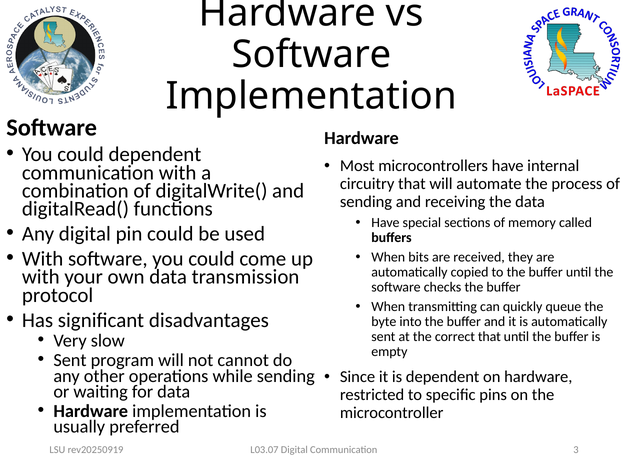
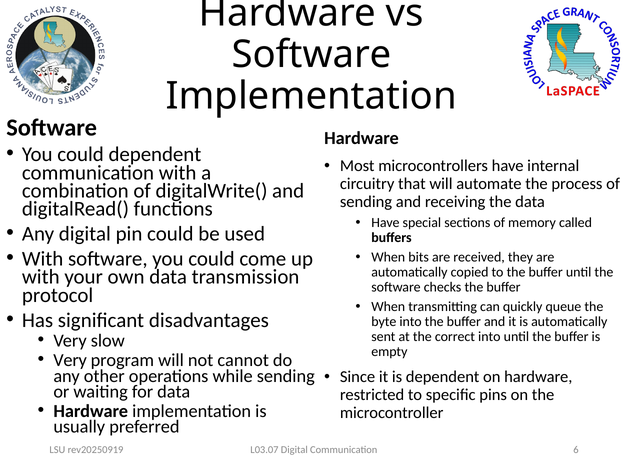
correct that: that -> into (489, 337)
Sent: Sent -> Very (70, 360)
3: 3 -> 6 (576, 450)
